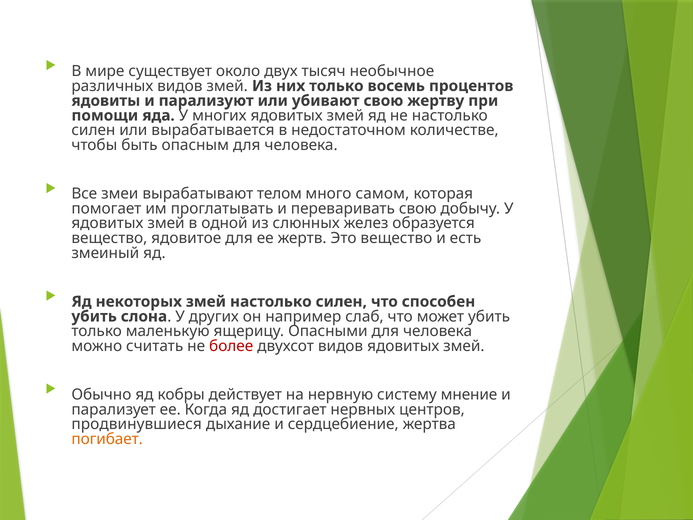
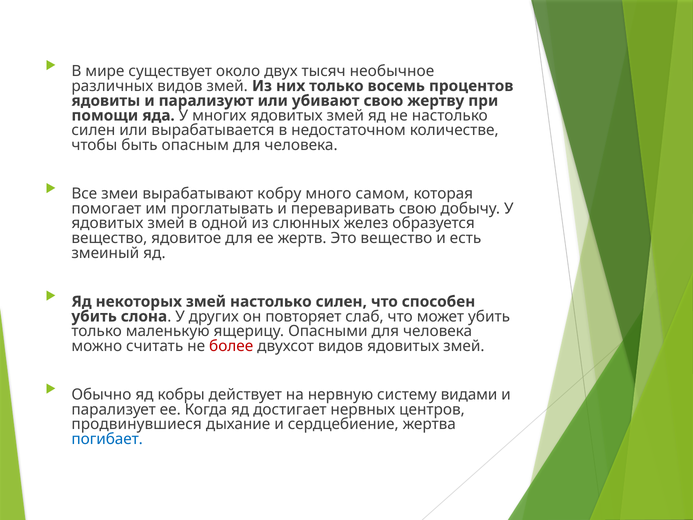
телом: телом -> кобру (279, 194)
например: например -> повторяет (303, 316)
мнение: мнение -> видами (469, 395)
погибает colour: orange -> blue (107, 439)
